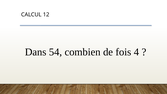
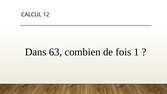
54: 54 -> 63 (55, 52)
4: 4 -> 1 (136, 52)
